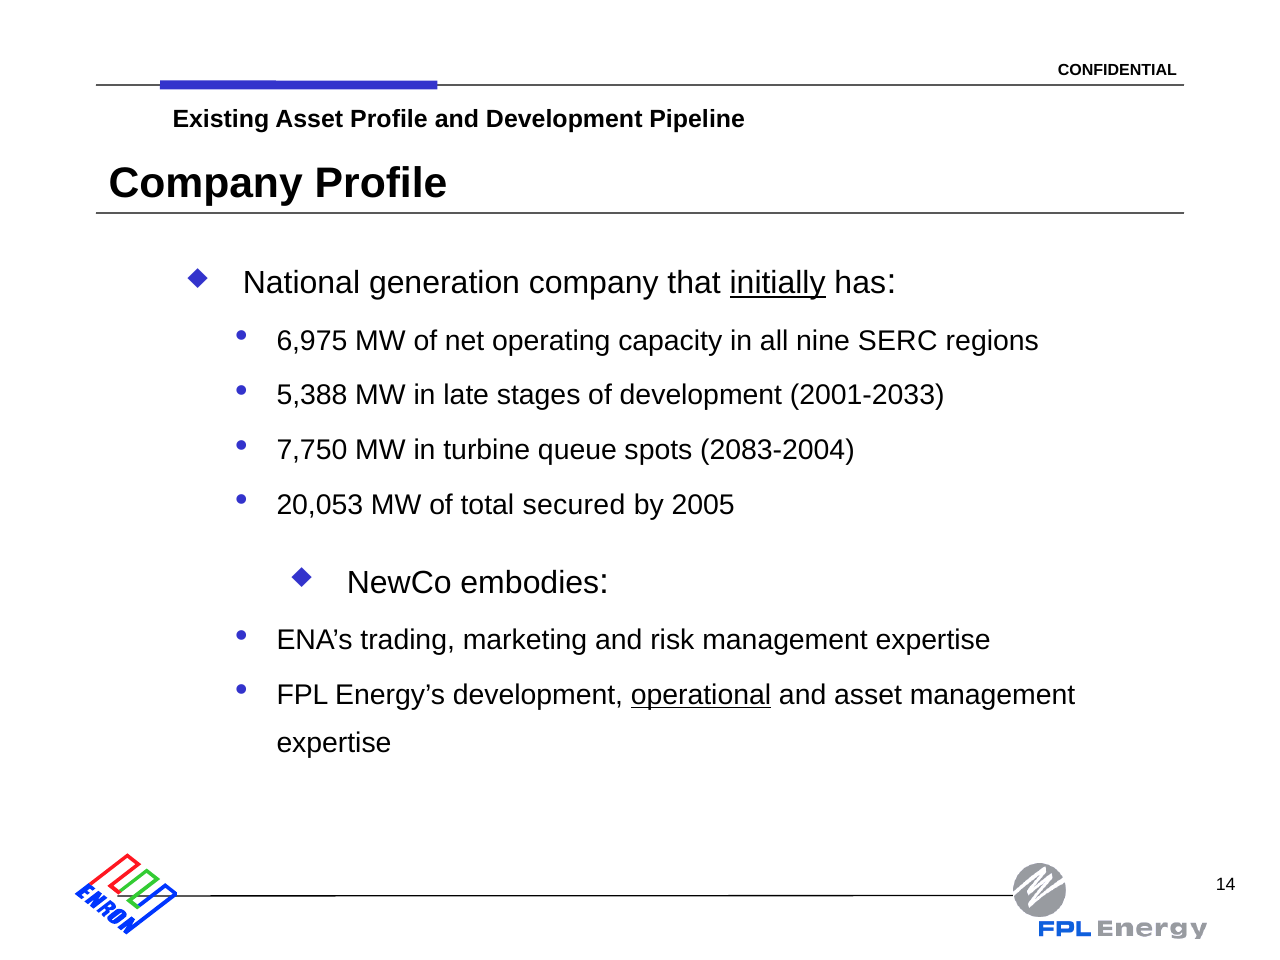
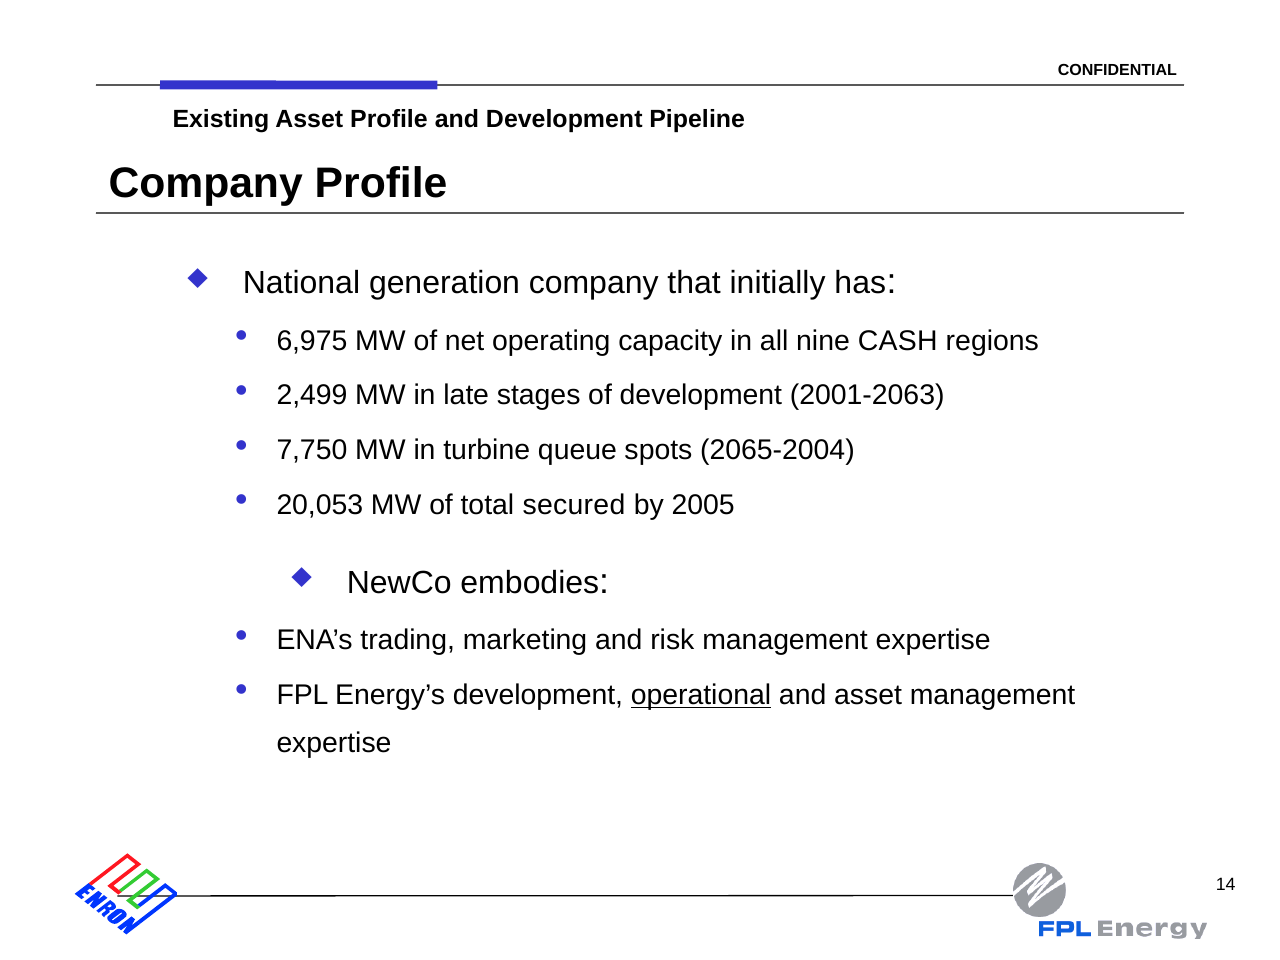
initially underline: present -> none (778, 283)
SERC: SERC -> CASH (898, 341)
5,388: 5,388 -> 2,499 (312, 396)
2001-2033: 2001-2033 -> 2001-2063 (867, 396)
2083-2004: 2083-2004 -> 2065-2004 (777, 450)
